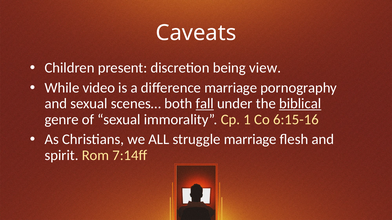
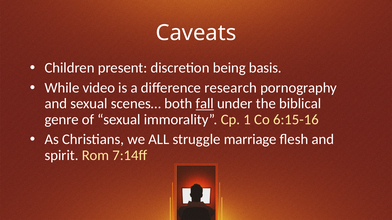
view: view -> basis (265, 68)
difference marriage: marriage -> research (231, 88)
biblical underline: present -> none (300, 104)
